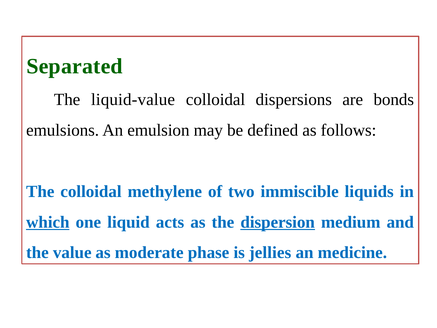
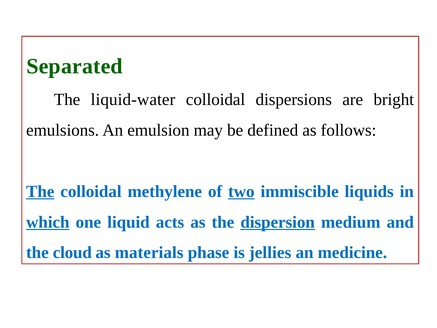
liquid-value: liquid-value -> liquid-water (133, 99)
bonds: bonds -> bright (394, 99)
The underline: none -> present (40, 191)
two underline: none -> present (241, 191)
value: value -> cloud (72, 253)
moderate: moderate -> materials (149, 253)
